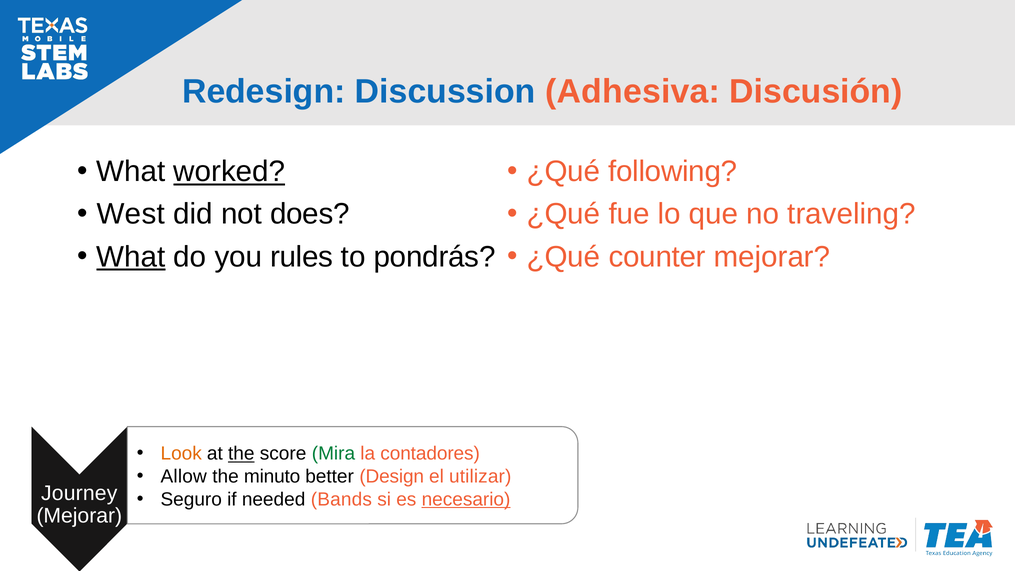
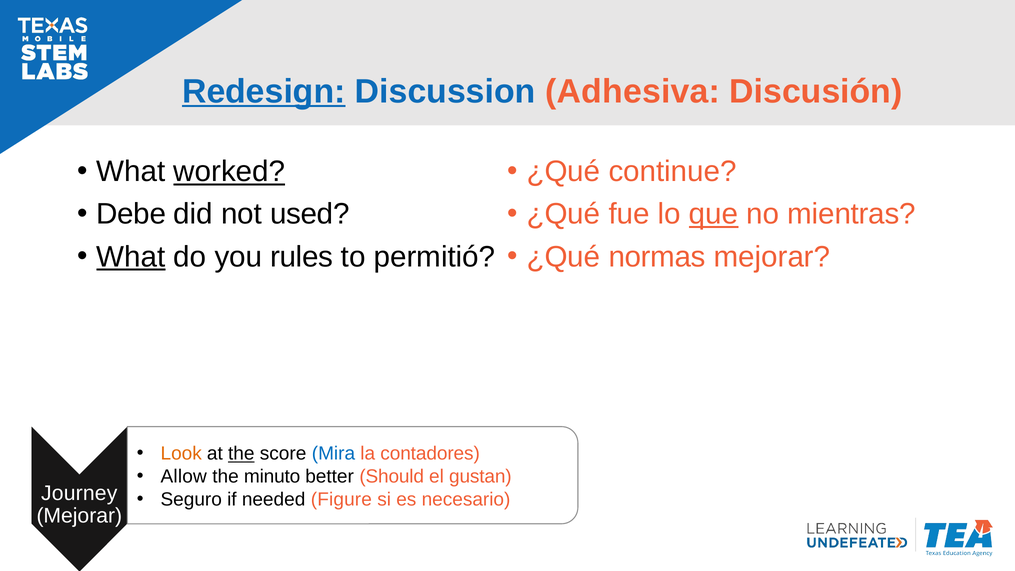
Redesign underline: none -> present (264, 91)
following: following -> continue (673, 172)
West: West -> Debe (131, 214)
does: does -> used (310, 214)
que underline: none -> present (714, 214)
traveling: traveling -> mientras (852, 214)
pondrás: pondrás -> permitió (434, 257)
counter: counter -> normas (657, 257)
Mira colour: green -> blue (333, 454)
Design: Design -> Should (392, 476)
utilizar: utilizar -> gustan (480, 476)
Bands: Bands -> Figure (341, 499)
necesario underline: present -> none (466, 499)
